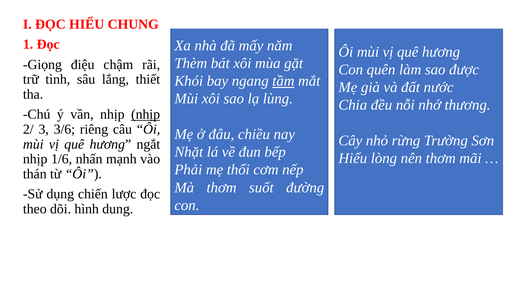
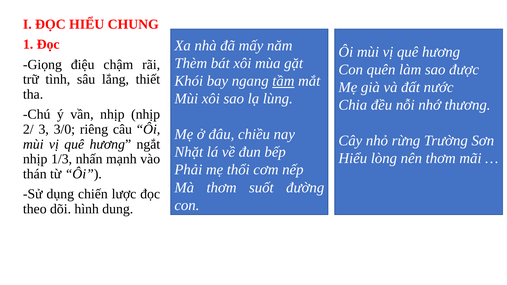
nhịp underline: present -> none (146, 115)
3/6: 3/6 -> 3/0 (64, 129)
1/6: 1/6 -> 1/3 (62, 159)
